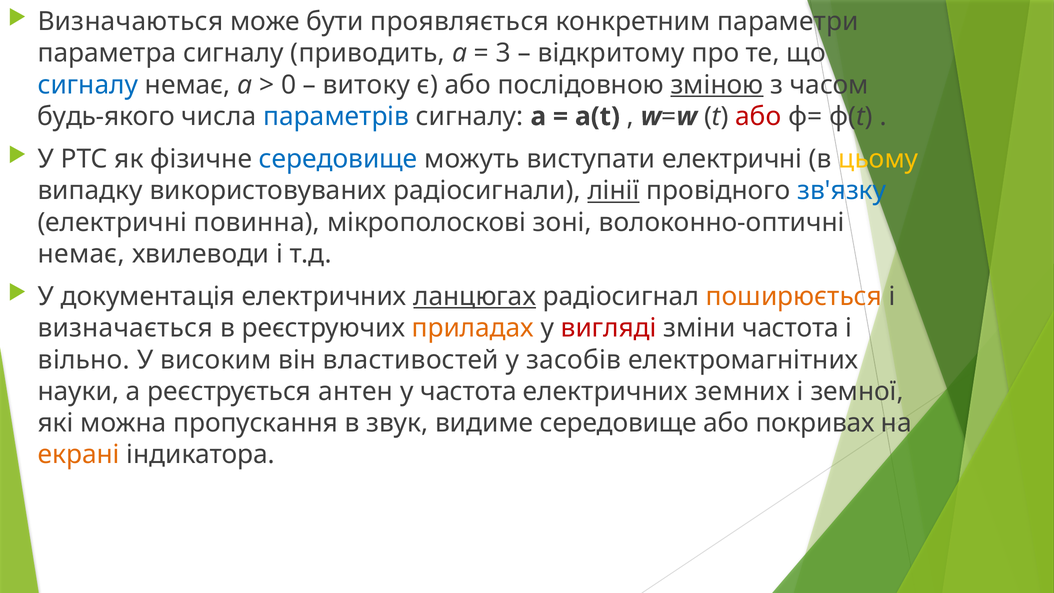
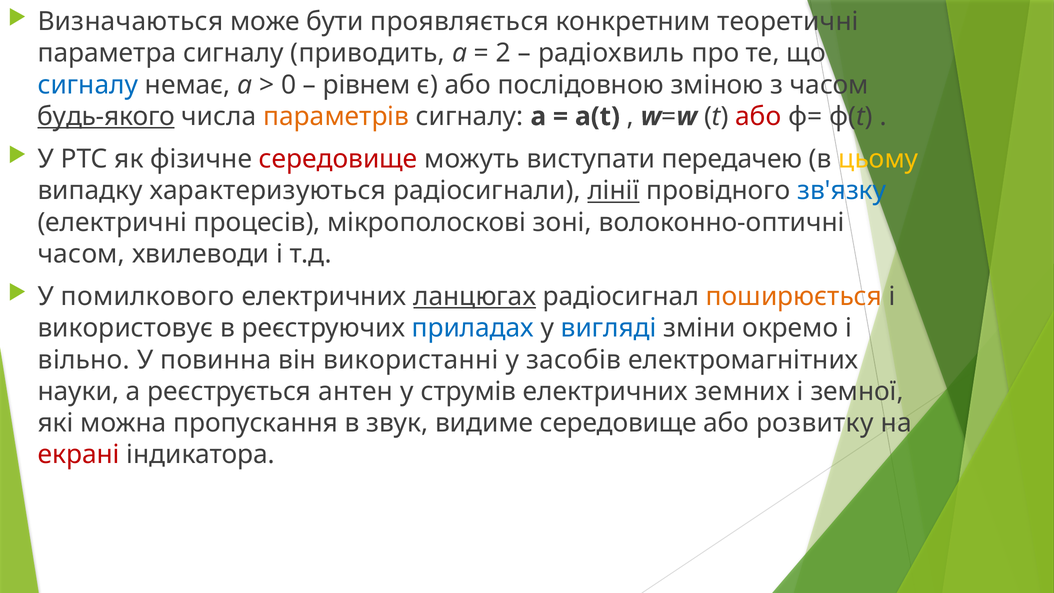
параметри: параметри -> теоретичні (788, 22)
3: 3 -> 2 (503, 53)
відкритому: відкритому -> радіохвиль (611, 53)
витоку: витоку -> рівнем (367, 85)
зміною underline: present -> none (717, 85)
будь-якого underline: none -> present (106, 116)
параметрів colour: blue -> orange (336, 116)
середовище colour: blue -> red (338, 159)
виступати електричні: електричні -> передачею (732, 159)
використовуваних: використовуваних -> характеризуються (268, 191)
повинна: повинна -> процесів (257, 222)
немає: немає -> часом (81, 254)
документація: документація -> помилкового (148, 297)
визначається: визначається -> використовує (125, 328)
приладах colour: orange -> blue (473, 328)
вигляді colour: red -> blue (609, 328)
зміни частота: частота -> окремо (790, 328)
високим: високим -> повинна (216, 360)
властивостей: властивостей -> використанні (411, 360)
у частота: частота -> струмів (468, 391)
покривах: покривах -> розвитку (815, 423)
екрані colour: orange -> red (79, 455)
